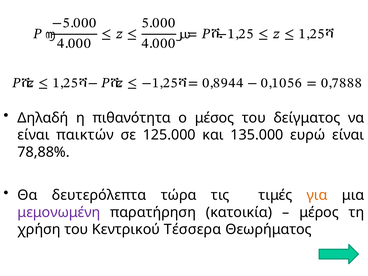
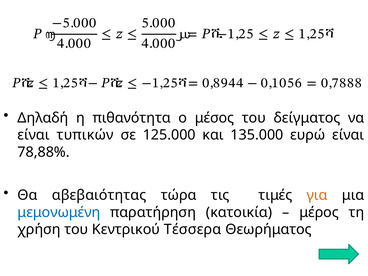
παικτών: παικτών -> τυπικών (85, 135)
δευτερόλεπτα: δευτερόλεπτα -> αβεβαιότητας (99, 195)
μεμονωμένη colour: purple -> blue (59, 212)
